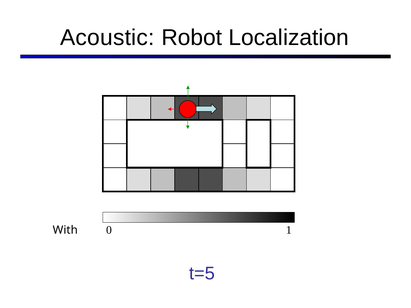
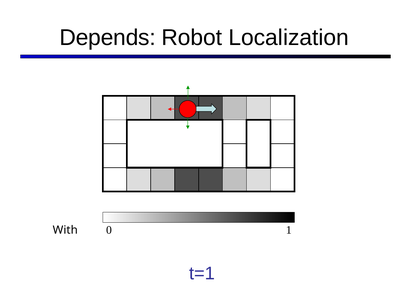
Acoustic: Acoustic -> Depends (108, 38)
t=5: t=5 -> t=1 (202, 274)
